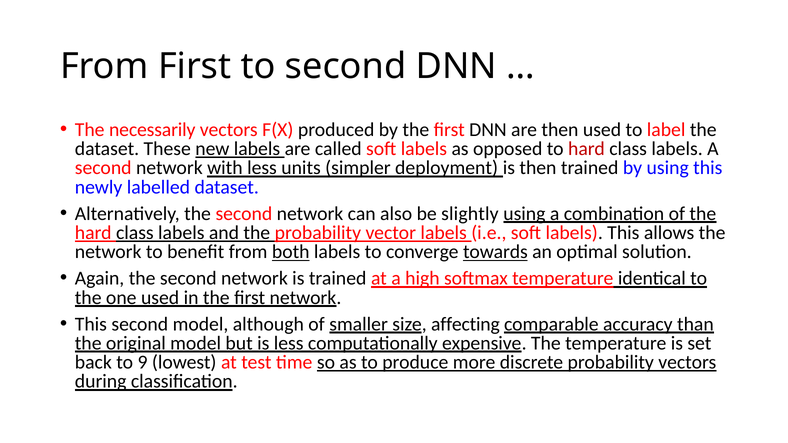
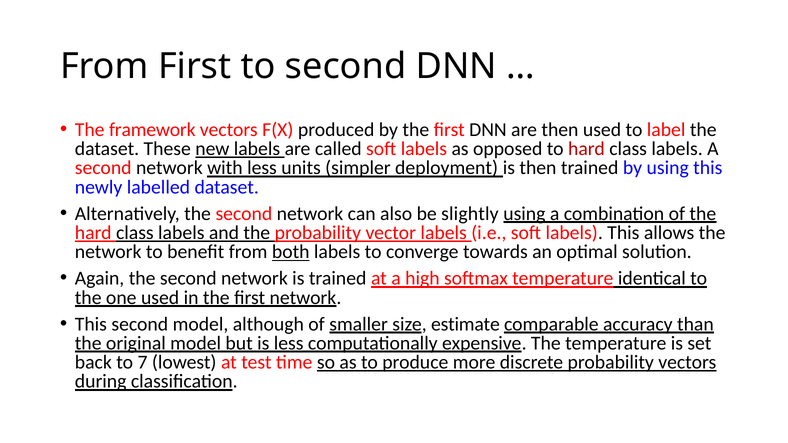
necessarily: necessarily -> framework (152, 130)
towards underline: present -> none (495, 252)
affecting: affecting -> estimate (465, 324)
9: 9 -> 7 (143, 363)
